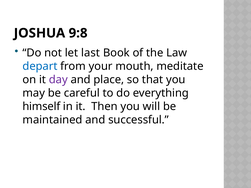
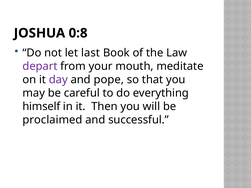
9:8: 9:8 -> 0:8 (78, 33)
depart colour: blue -> purple (40, 66)
place: place -> pope (109, 80)
maintained: maintained -> proclaimed (52, 120)
